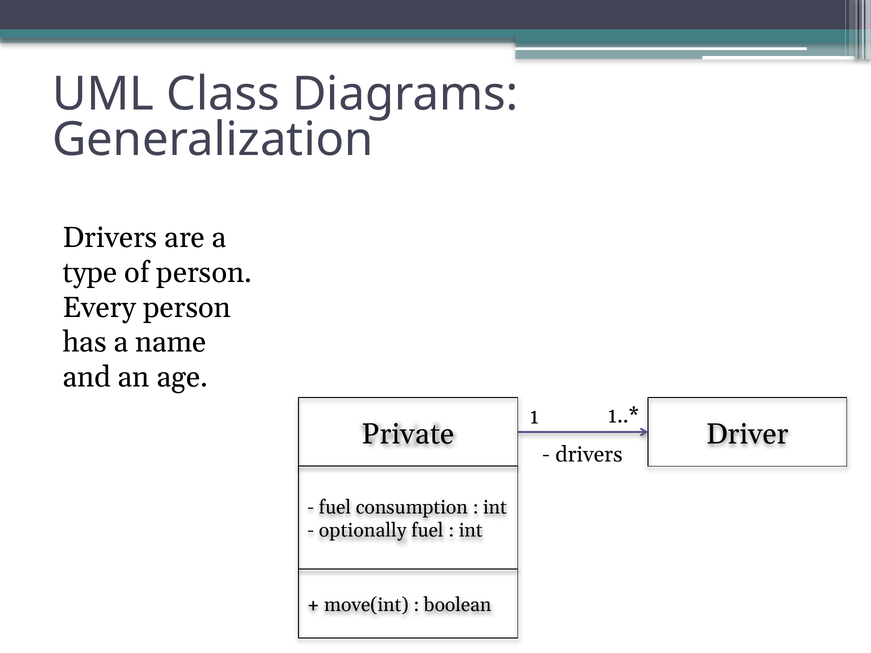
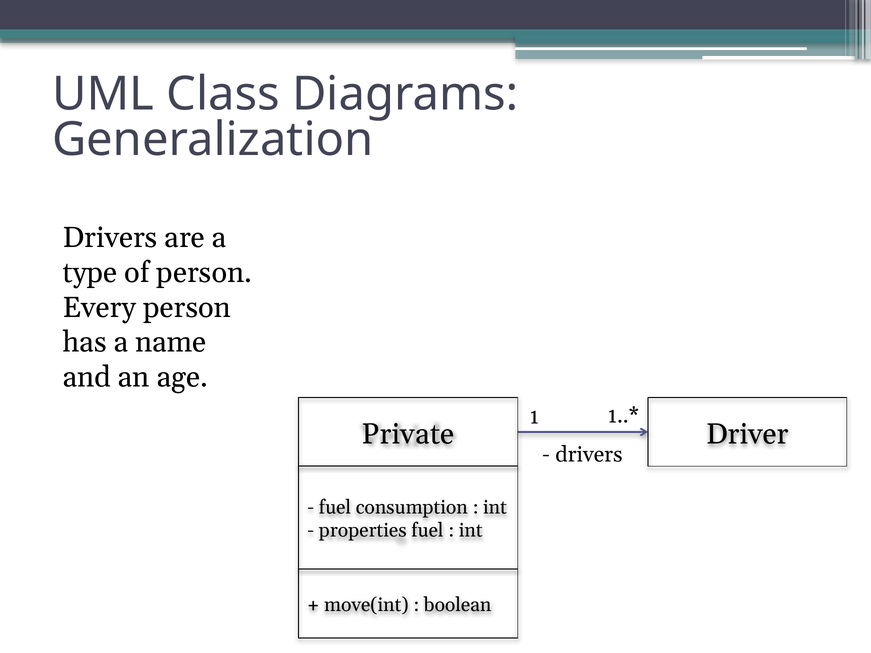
optionally: optionally -> properties (363, 531)
